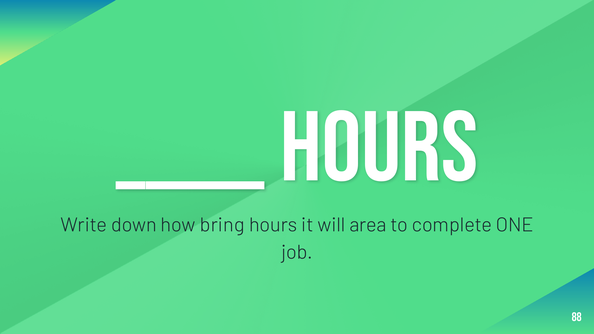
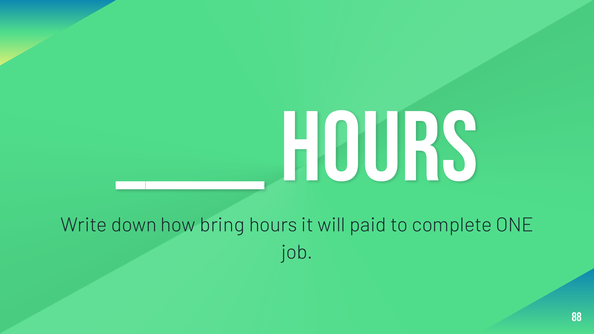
area: area -> paid (368, 225)
